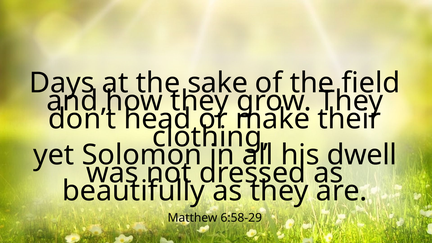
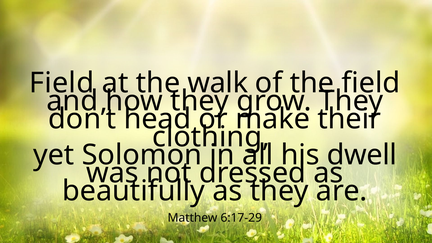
Days: Days -> Field (62, 83)
sake: sake -> walk (218, 83)
6:58-29: 6:58-29 -> 6:17-29 (241, 218)
